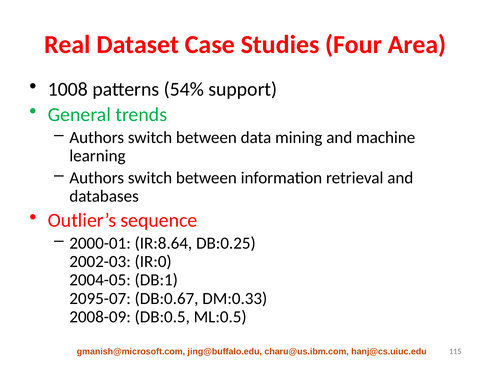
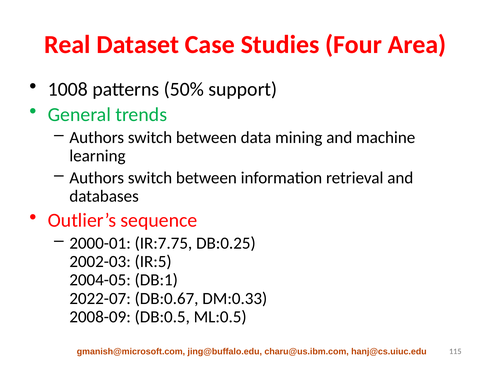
54%: 54% -> 50% (184, 89)
IR:8.64: IR:8.64 -> IR:7.75 (163, 243)
IR:0: IR:0 -> IR:5 (153, 262)
2095-07: 2095-07 -> 2022-07 (100, 299)
